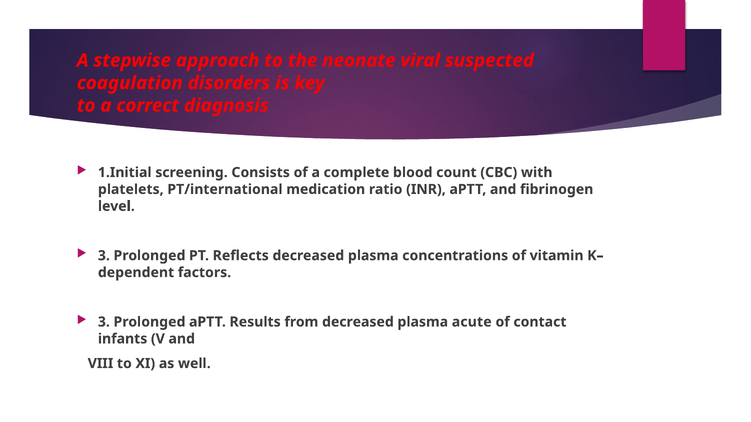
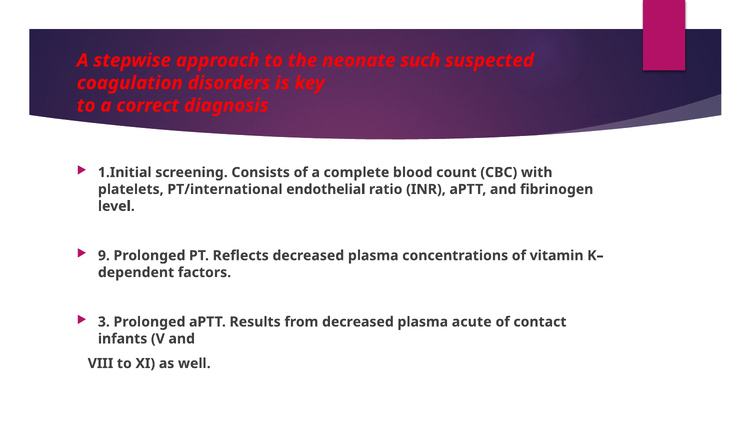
viral: viral -> such (420, 61)
medication: medication -> endothelial (326, 190)
3: 3 -> 9 (104, 256)
